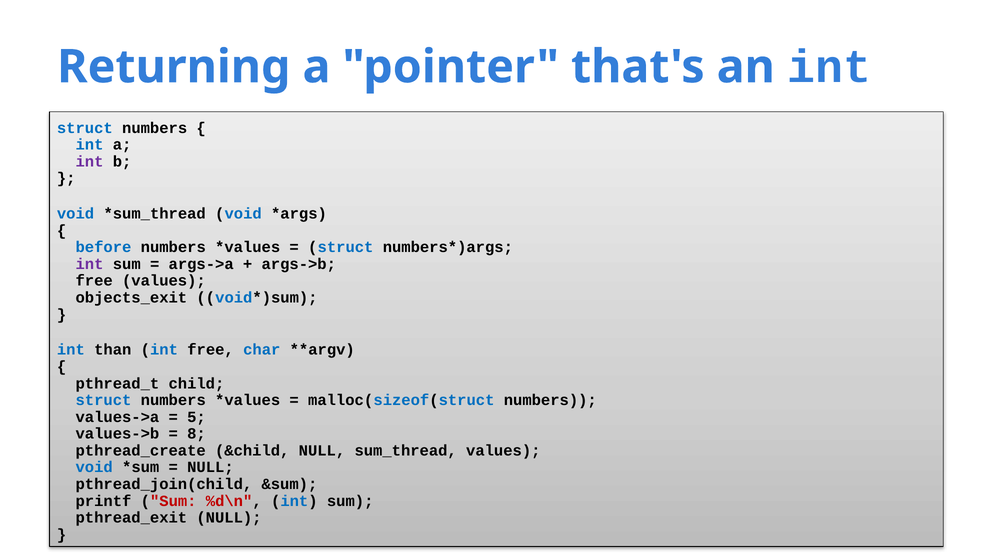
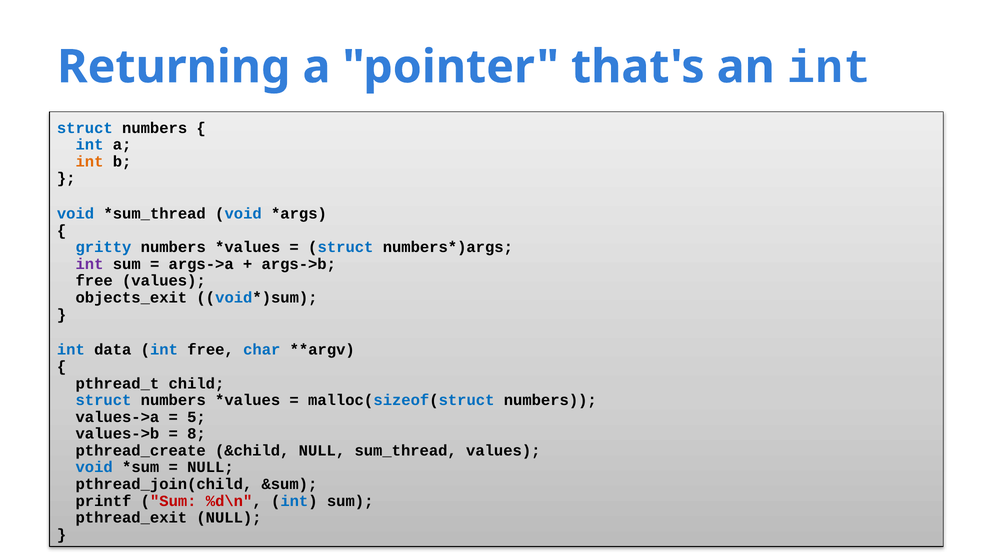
int colour: purple -> orange (90, 161)
before: before -> gritty (103, 247)
than: than -> data (113, 350)
